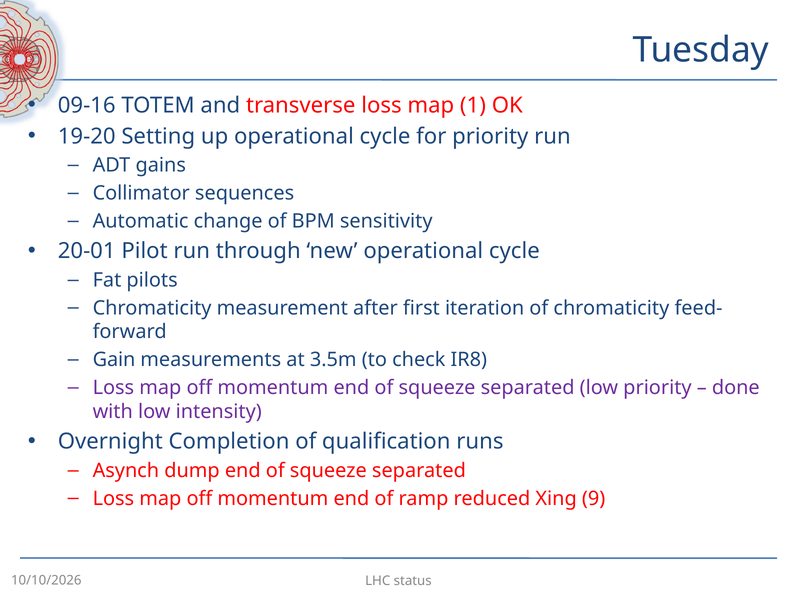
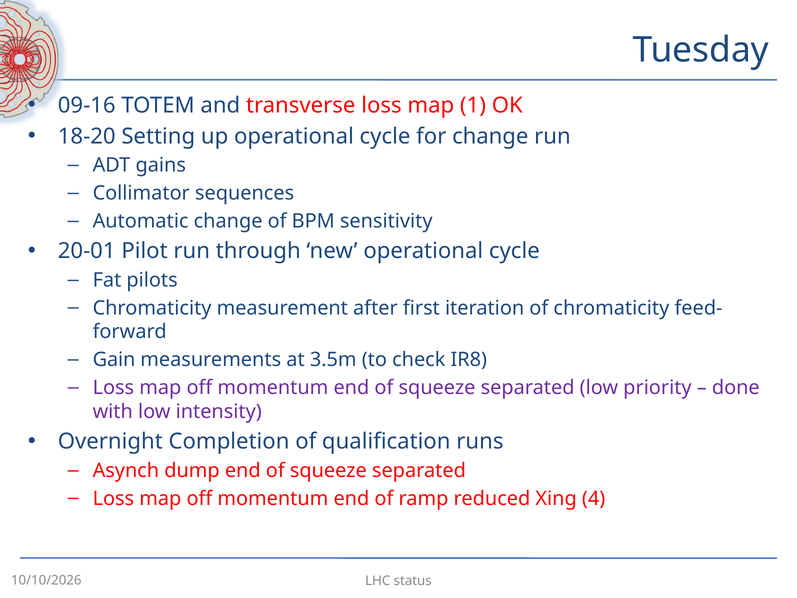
19-20: 19-20 -> 18-20 (87, 136)
for priority: priority -> change (490, 136)
9: 9 -> 4 (594, 498)
